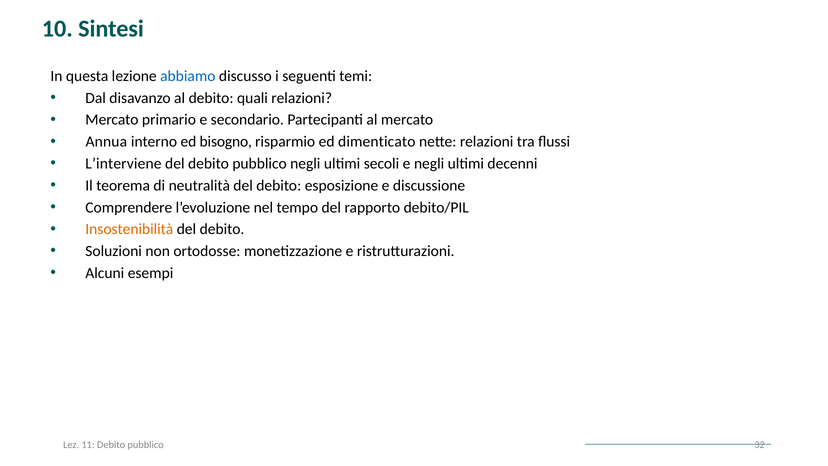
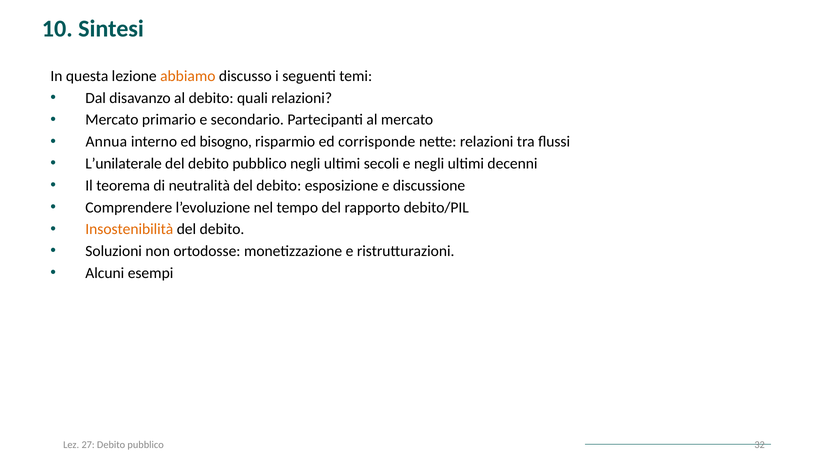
abbiamo colour: blue -> orange (188, 76)
dimenticato: dimenticato -> corrisponde (377, 142)
L’interviene: L’interviene -> L’unilaterale (124, 164)
11: 11 -> 27 (88, 445)
